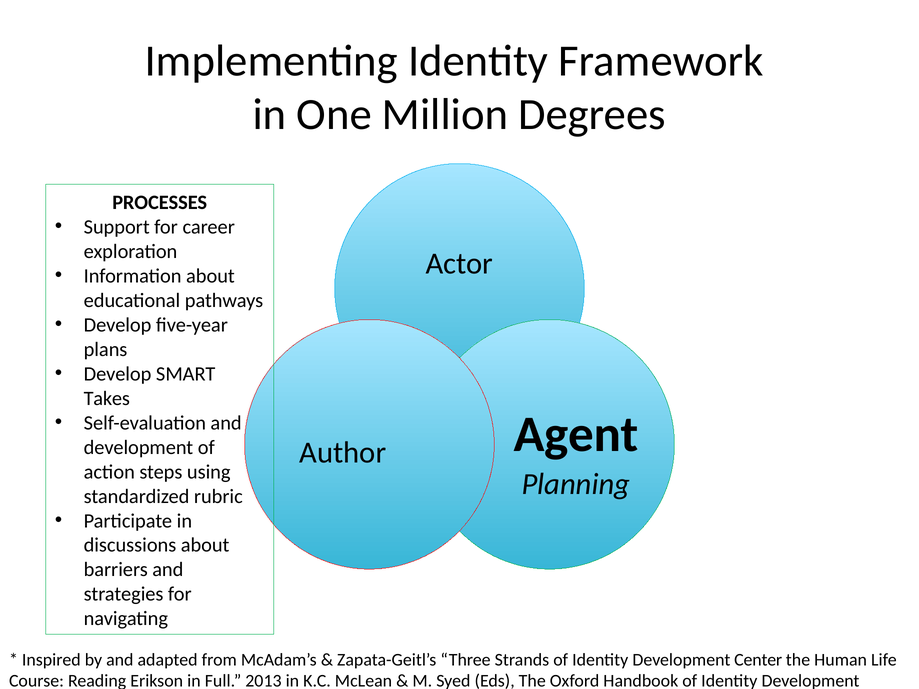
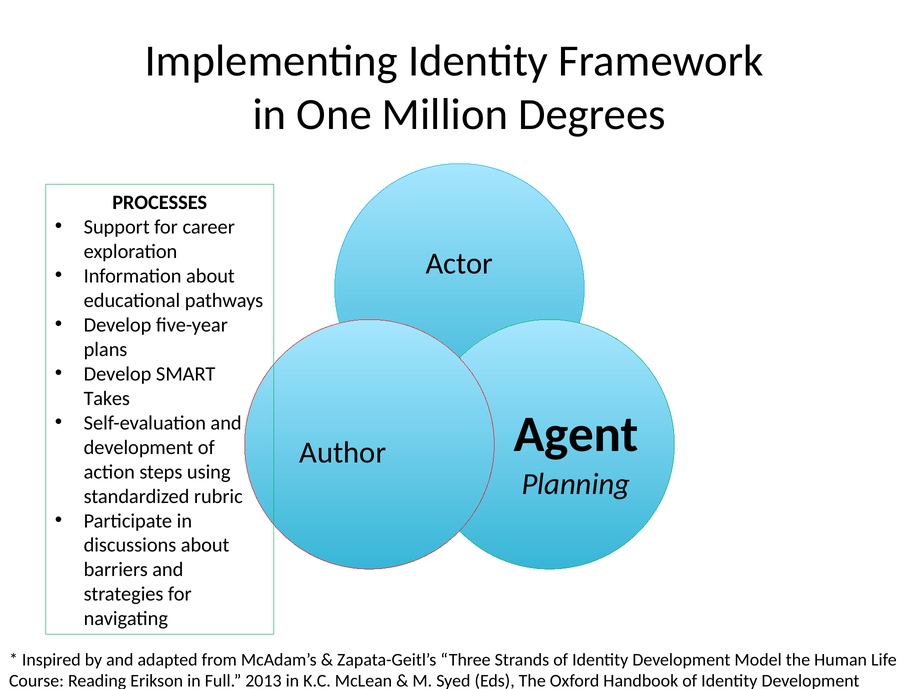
Center: Center -> Model (758, 660)
